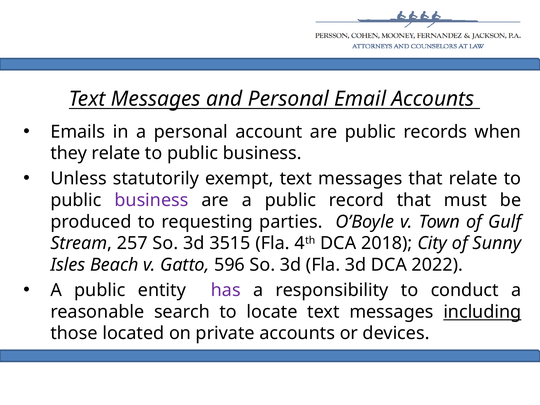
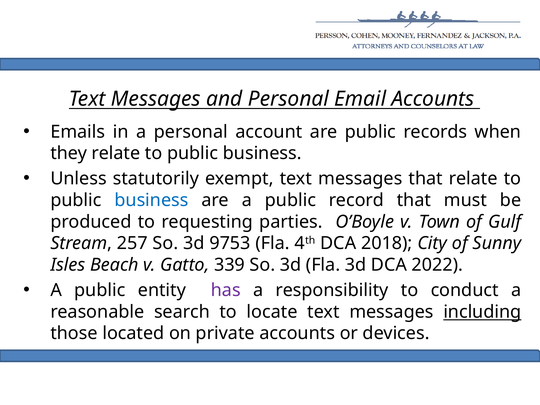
business colour: purple -> blue (151, 200)
3515: 3515 -> 9753 (230, 243)
596: 596 -> 339 (230, 265)
